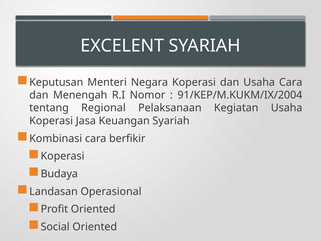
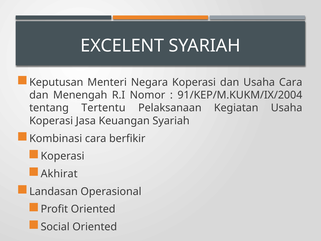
Regional: Regional -> Tertentu (103, 108)
Budaya: Budaya -> Akhirat (59, 174)
